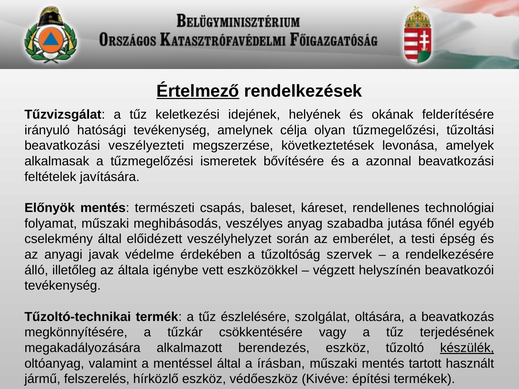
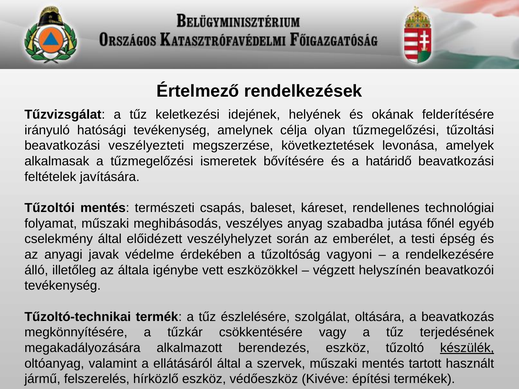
Értelmező underline: present -> none (198, 91)
azonnal: azonnal -> határidő (389, 161)
Előnyök: Előnyök -> Tűzoltói (50, 208)
szervek: szervek -> vagyoni (349, 255)
mentéssel: mentéssel -> ellátásáról (183, 364)
írásban: írásban -> szervek (281, 364)
